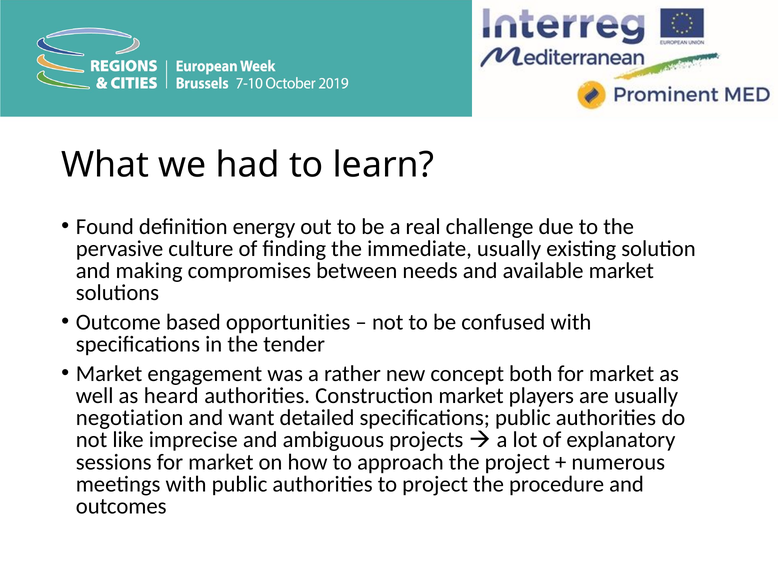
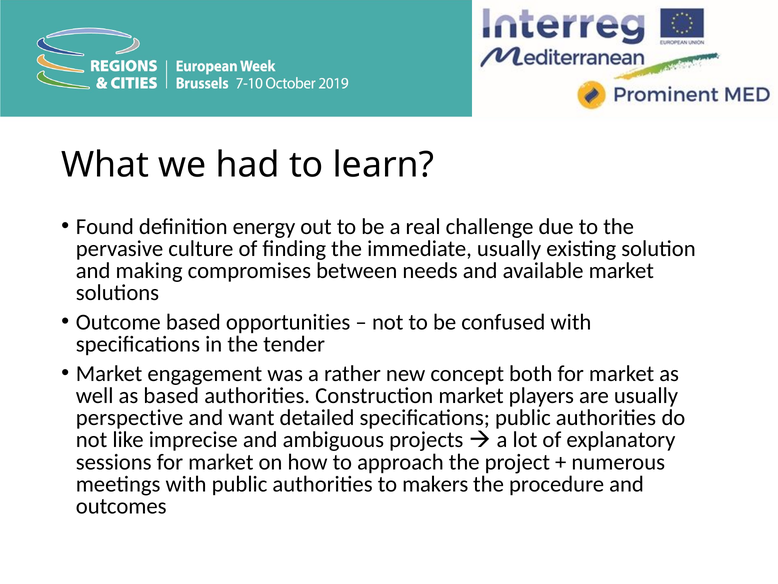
as heard: heard -> based (171, 395)
negotiation: negotiation -> perspective (130, 418)
to project: project -> makers (435, 484)
